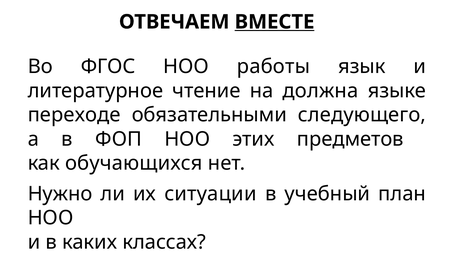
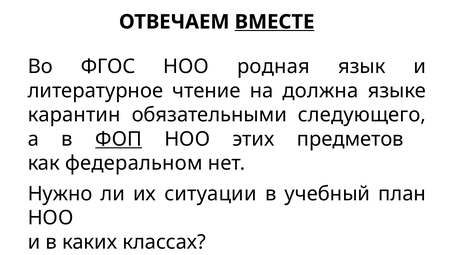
работы: работы -> родная (273, 67)
переходе: переходе -> карантин (74, 115)
ФОП underline: none -> present (119, 139)
обучающихся: обучающихся -> федеральном (134, 164)
